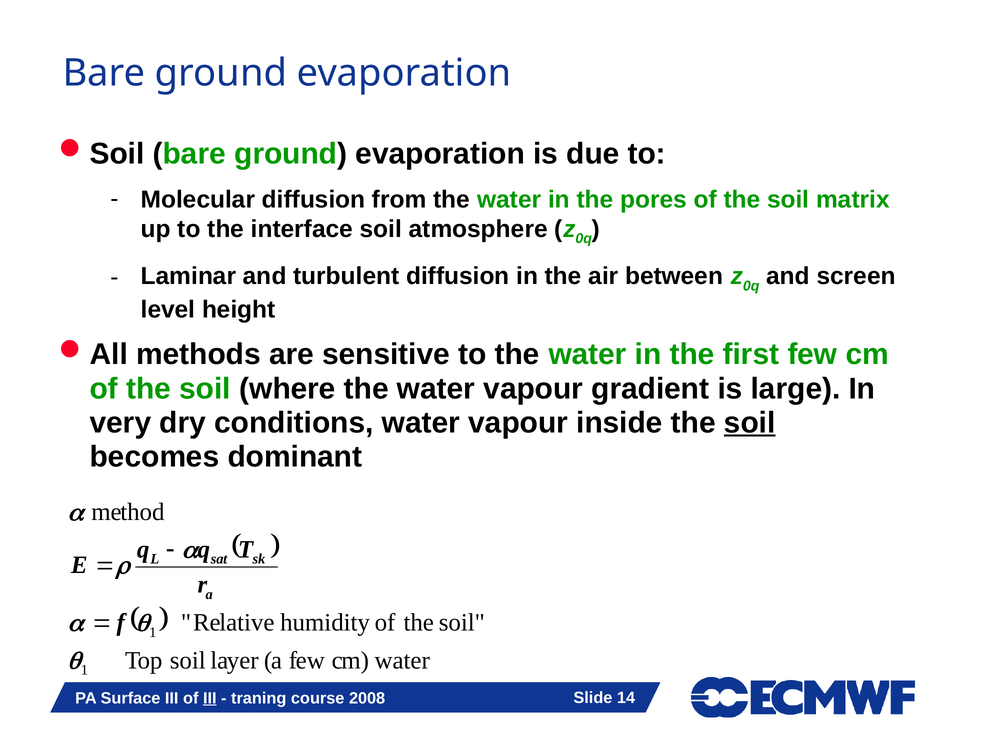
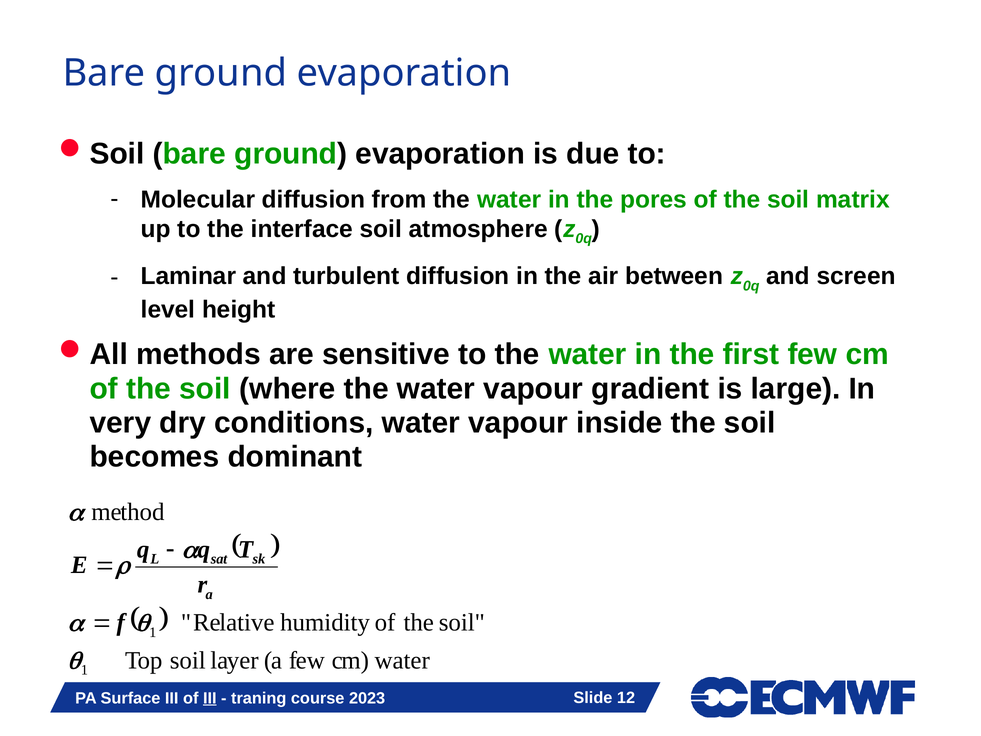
soil underline: present -> none (750, 423)
2008: 2008 -> 2023 (367, 698)
14: 14 -> 12 (626, 698)
